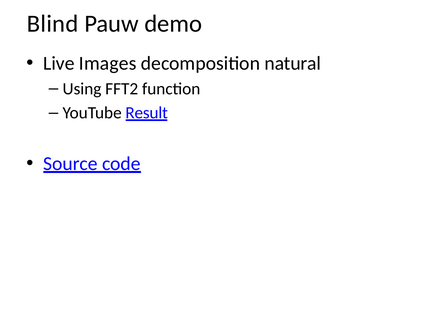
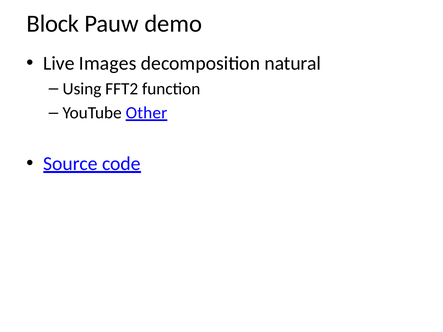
Blind: Blind -> Block (53, 24)
Result: Result -> Other (146, 113)
